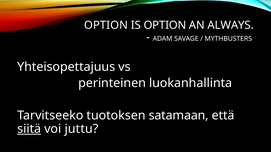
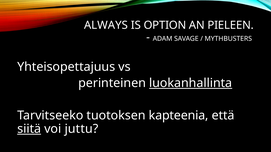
OPTION: OPTION -> ALWAYS (106, 25)
ALWAYS: ALWAYS -> PIELEEN (231, 25)
luokanhallinta underline: none -> present (191, 83)
satamaan: satamaan -> kapteenia (179, 116)
